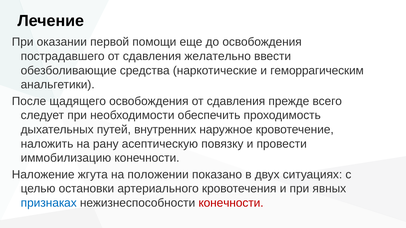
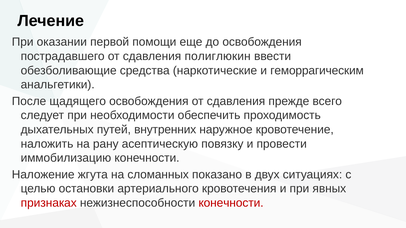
желательно: желательно -> полиглюкин (218, 56)
положении: положении -> сломанных (158, 175)
признаках colour: blue -> red (49, 203)
